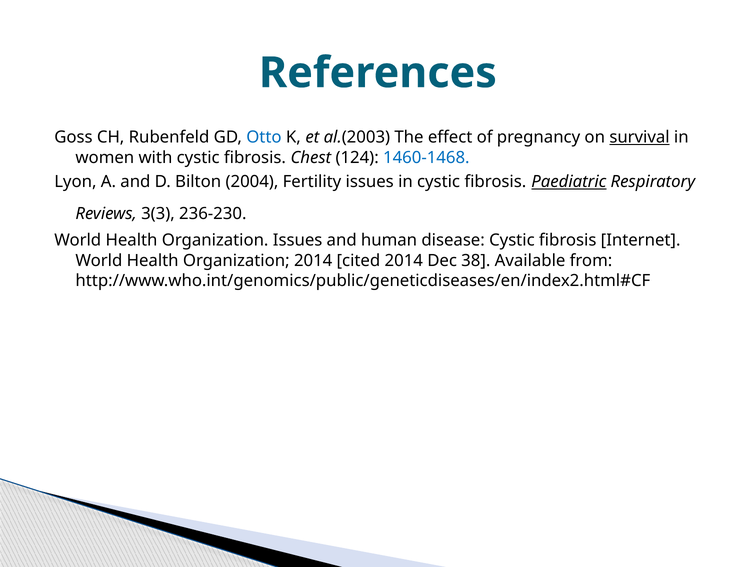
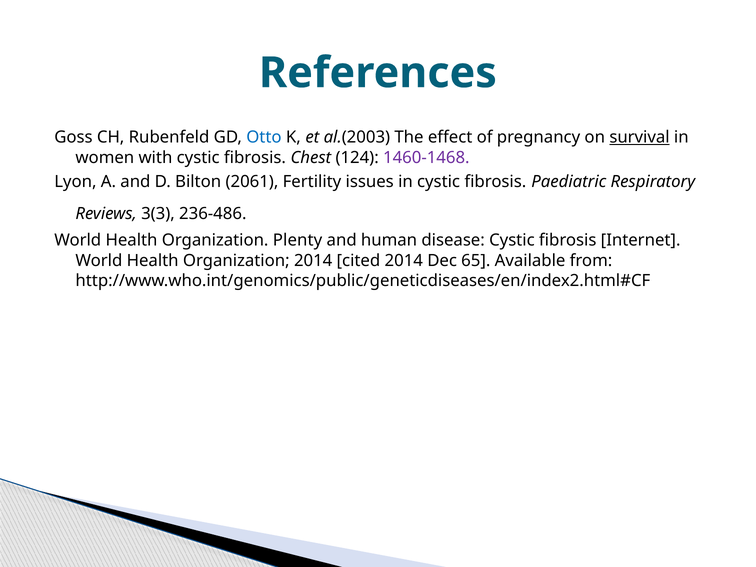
1460-1468 colour: blue -> purple (426, 158)
2004: 2004 -> 2061 (252, 182)
Paediatric underline: present -> none (569, 182)
236-230: 236-230 -> 236-486 (213, 214)
Organization Issues: Issues -> Plenty (298, 240)
38: 38 -> 65 (476, 260)
